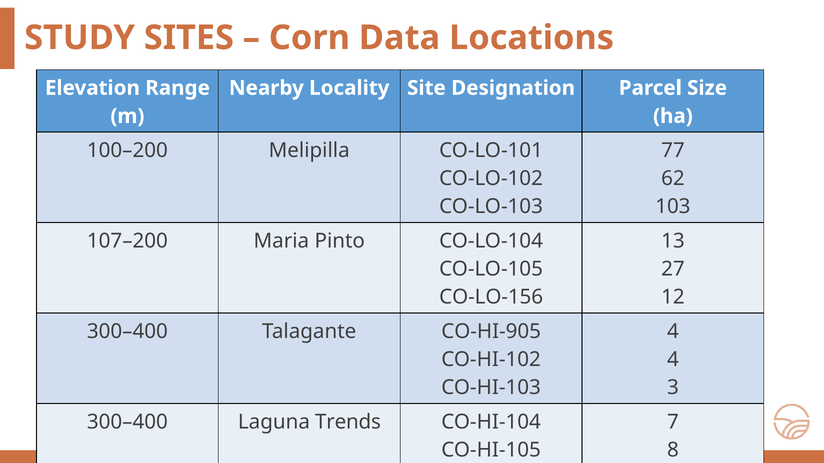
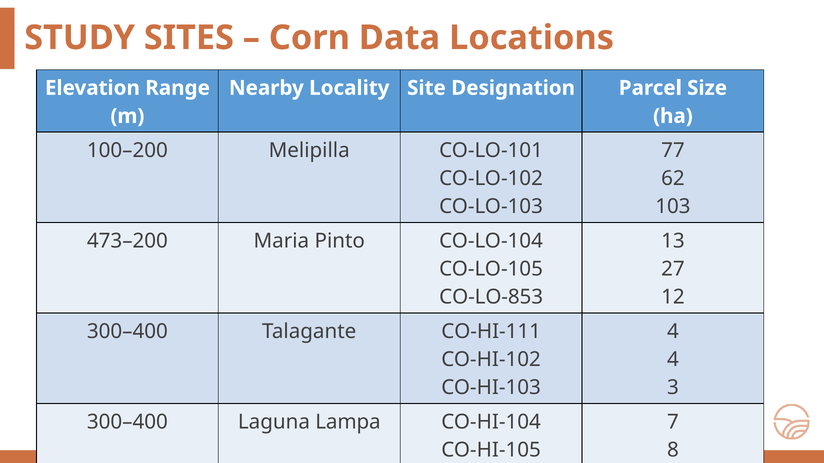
107–200: 107–200 -> 473–200 (127, 241)
CO-LO-156: CO-LO-156 -> CO-LO-853 (491, 297)
CO-HI-905: CO-HI-905 -> CO-HI-111 (491, 332)
Trends: Trends -> Lampa (348, 422)
